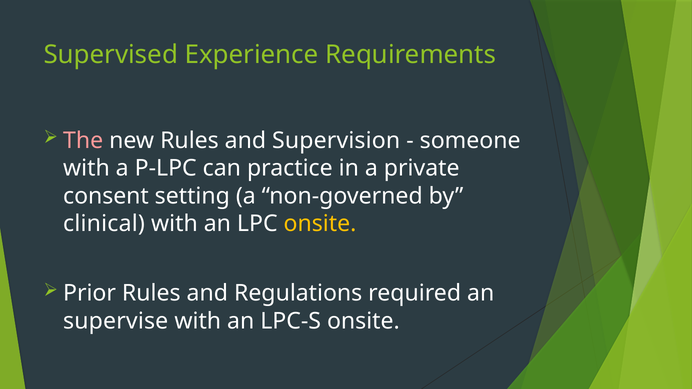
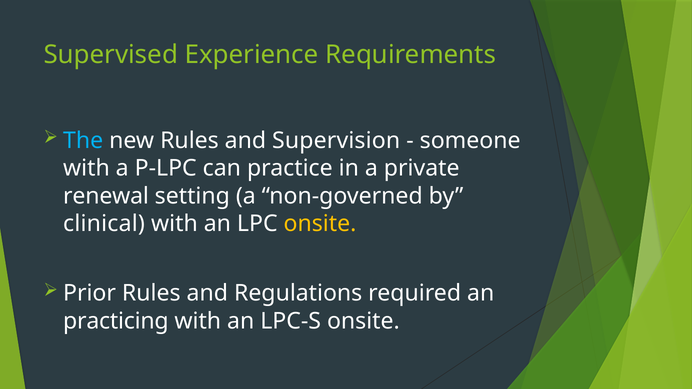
The colour: pink -> light blue (83, 141)
consent: consent -> renewal (106, 196)
supervise: supervise -> practicing (116, 321)
